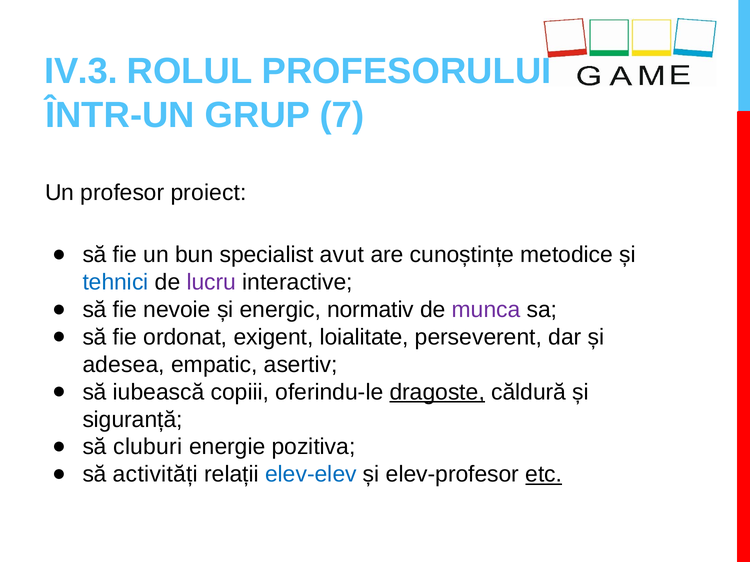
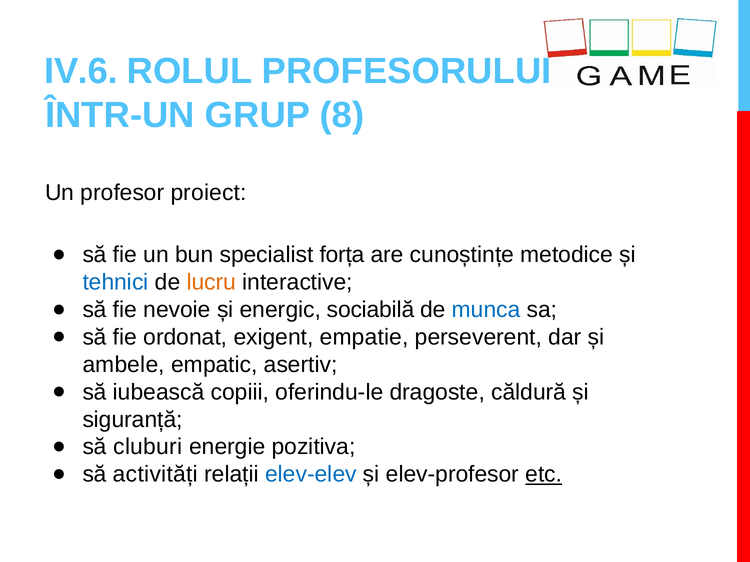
IV.3: IV.3 -> IV.6 (81, 71)
7: 7 -> 8 (342, 115)
avut: avut -> forța (342, 255)
lucru colour: purple -> orange (211, 283)
normativ: normativ -> sociabilă (371, 310)
munca colour: purple -> blue (486, 310)
loialitate: loialitate -> empatie (364, 337)
adesea: adesea -> ambele (124, 365)
dragoste underline: present -> none (437, 392)
